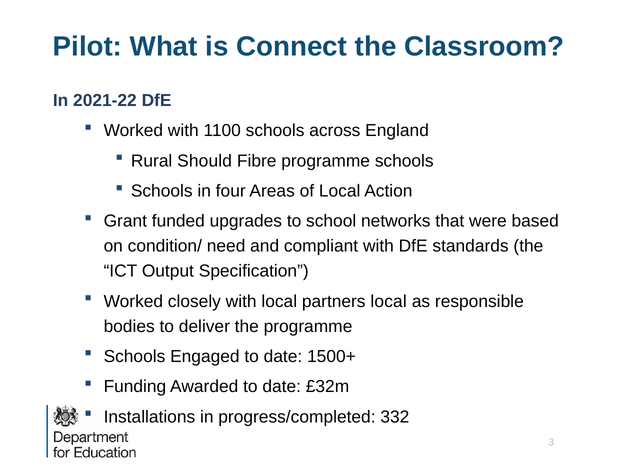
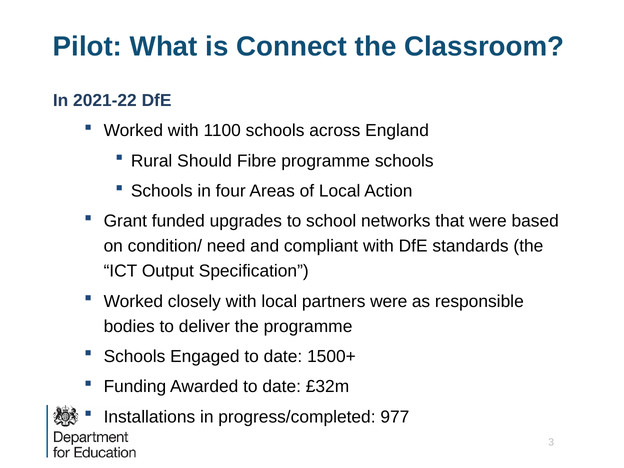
partners local: local -> were (389, 301)
332: 332 -> 977 (395, 417)
